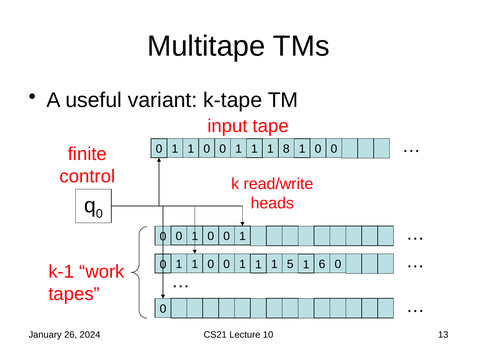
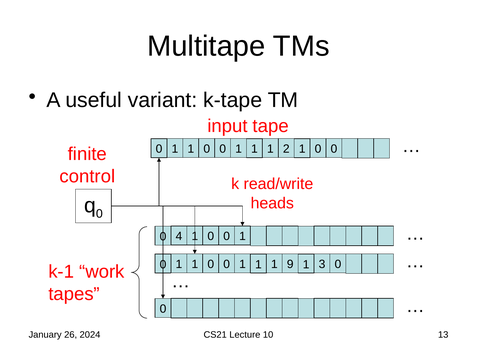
8: 8 -> 2 (286, 149)
0: 0 -> 4 (179, 236)
5: 5 -> 9 (290, 264)
6: 6 -> 3 (322, 264)
